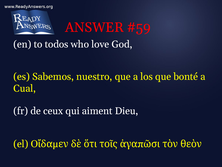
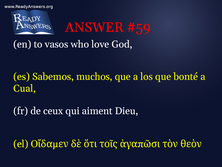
todos: todos -> vasos (57, 44)
nuestro: nuestro -> muchos (94, 76)
